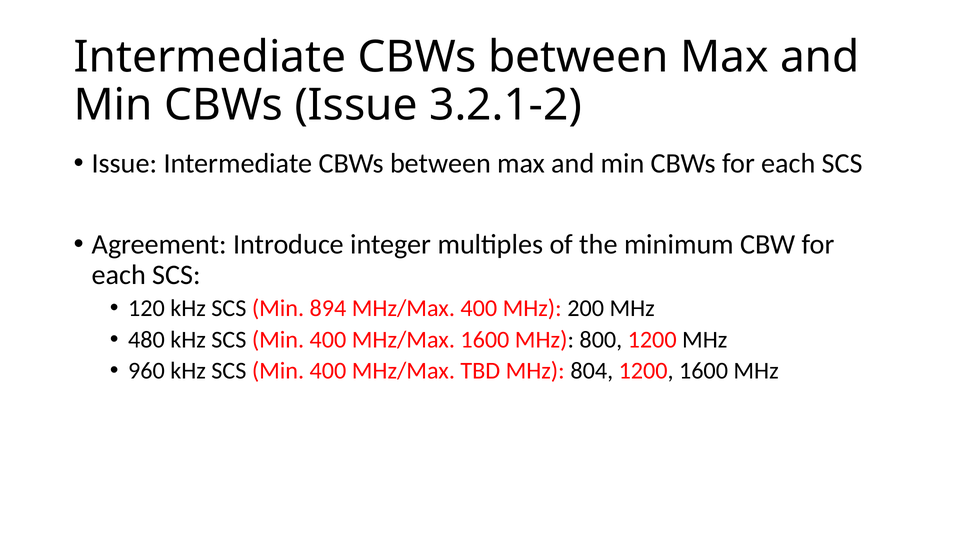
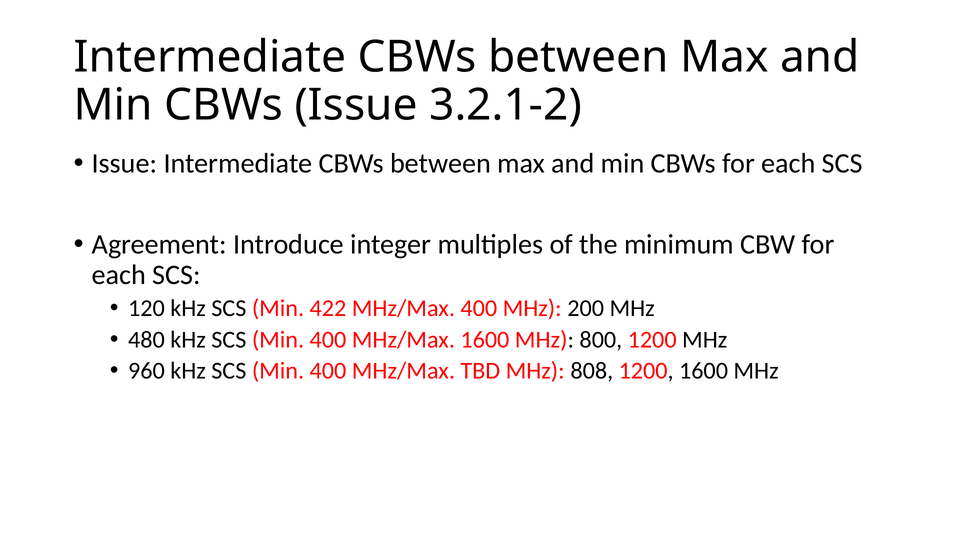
894: 894 -> 422 (328, 308)
804: 804 -> 808 (592, 371)
